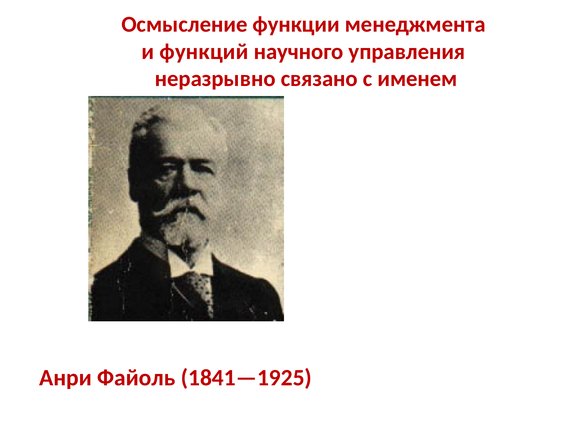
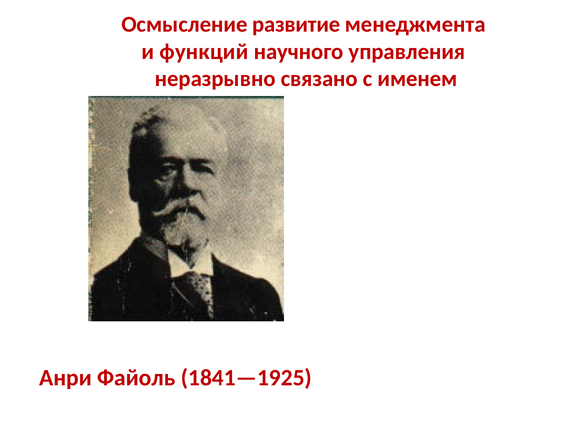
функции: функции -> развитие (296, 25)
